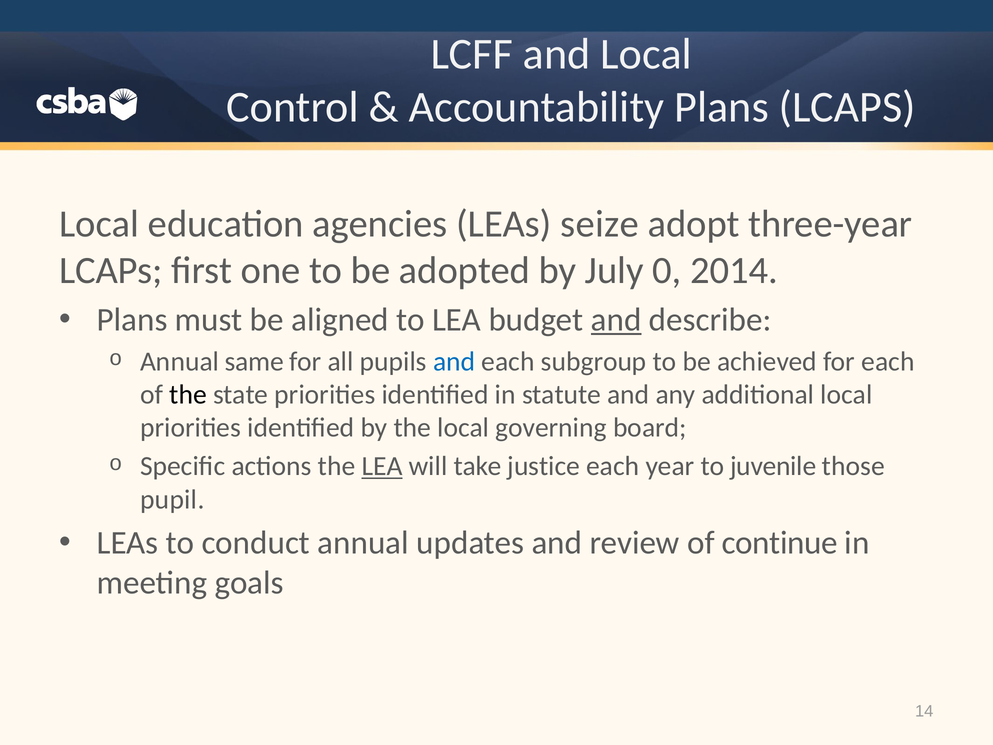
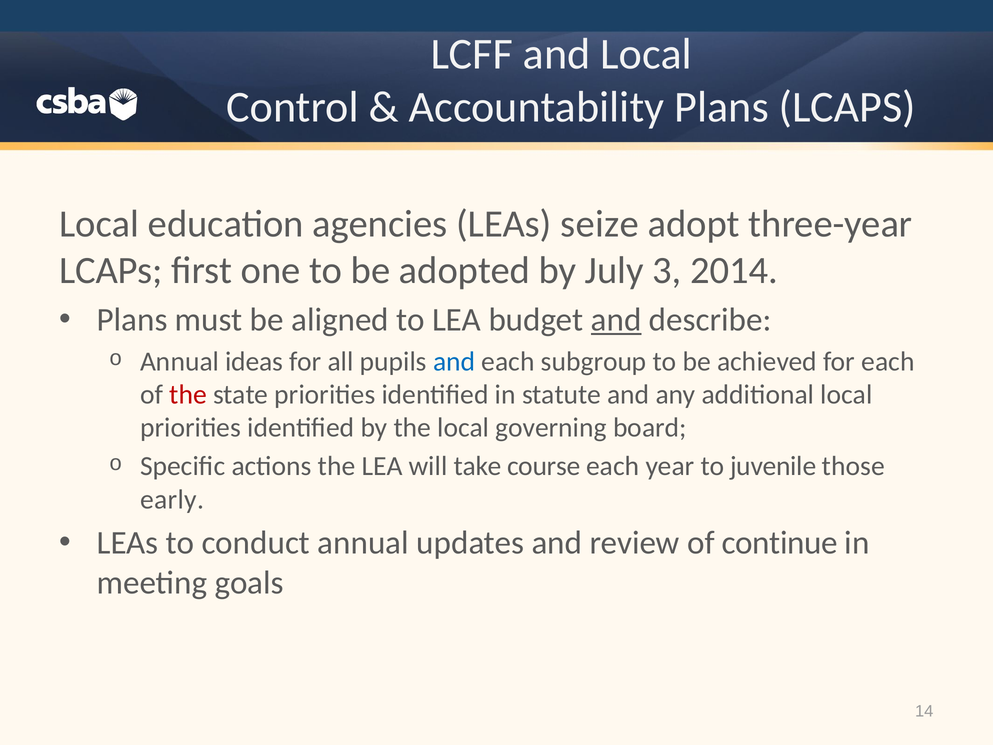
0: 0 -> 3 (667, 271)
same: same -> ideas (254, 361)
the colour: black -> red (188, 394)
LEA underline: present -> none (382, 466)
justice: justice -> course (544, 466)
pupil: pupil -> early (172, 499)
